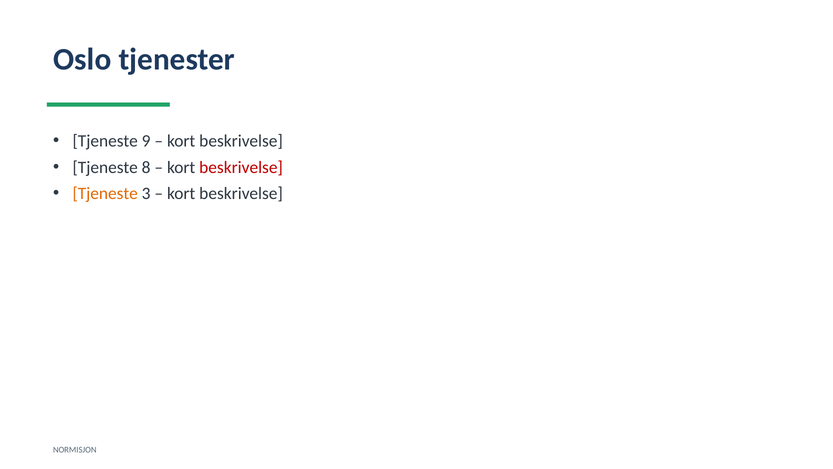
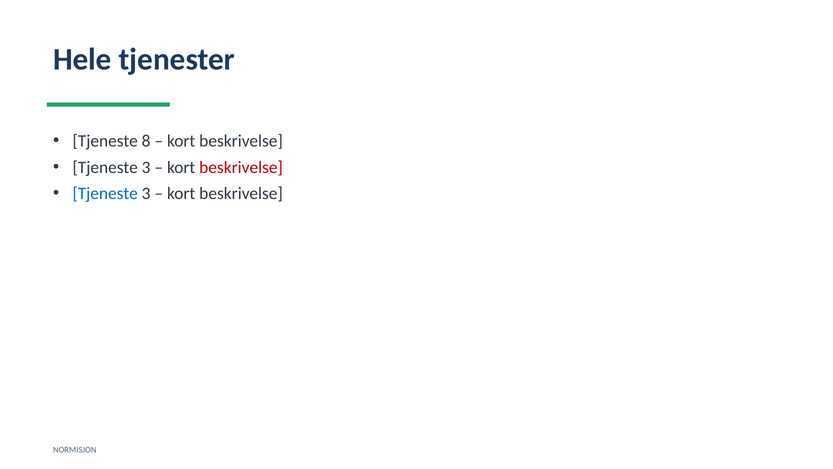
Oslo: Oslo -> Hele (82, 59)
9: 9 -> 8 (146, 141)
8: 8 -> 3 (146, 167)
Tjeneste colour: orange -> blue (105, 193)
